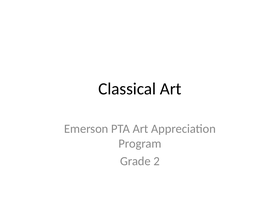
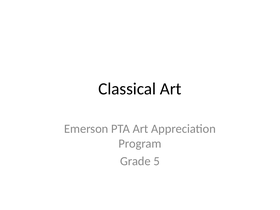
2: 2 -> 5 (157, 161)
